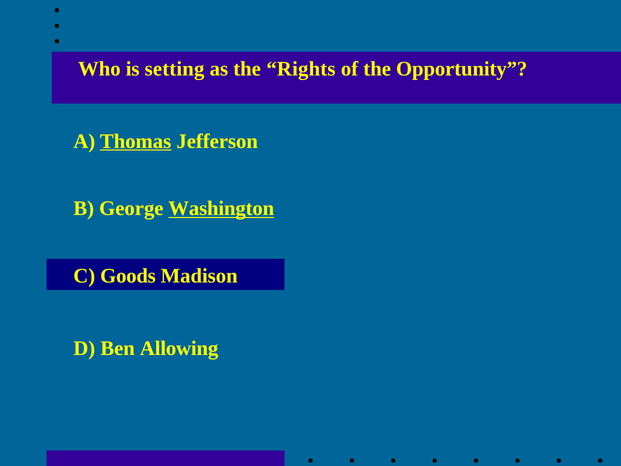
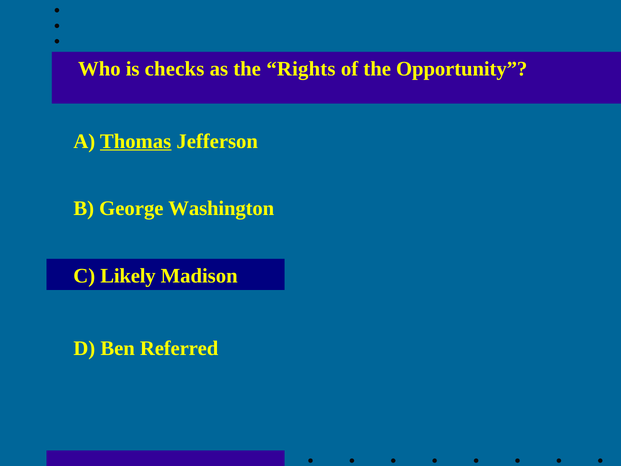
setting: setting -> checks (175, 69)
Washington underline: present -> none (221, 208)
Goods: Goods -> Likely (128, 276)
Allowing: Allowing -> Referred (179, 348)
